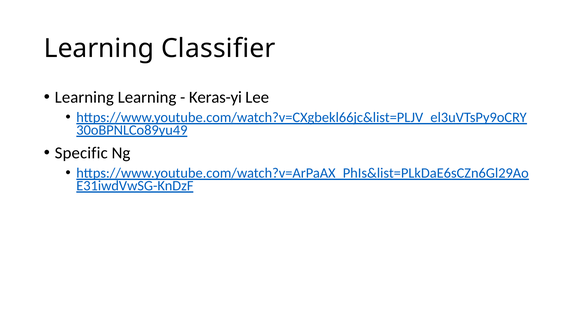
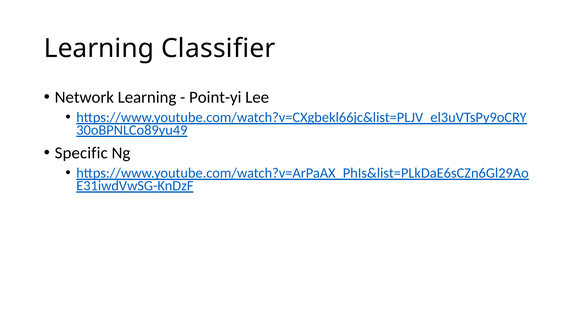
Learning: Learning -> Network (84, 97)
Keras-yi: Keras-yi -> Point-yi (215, 97)
